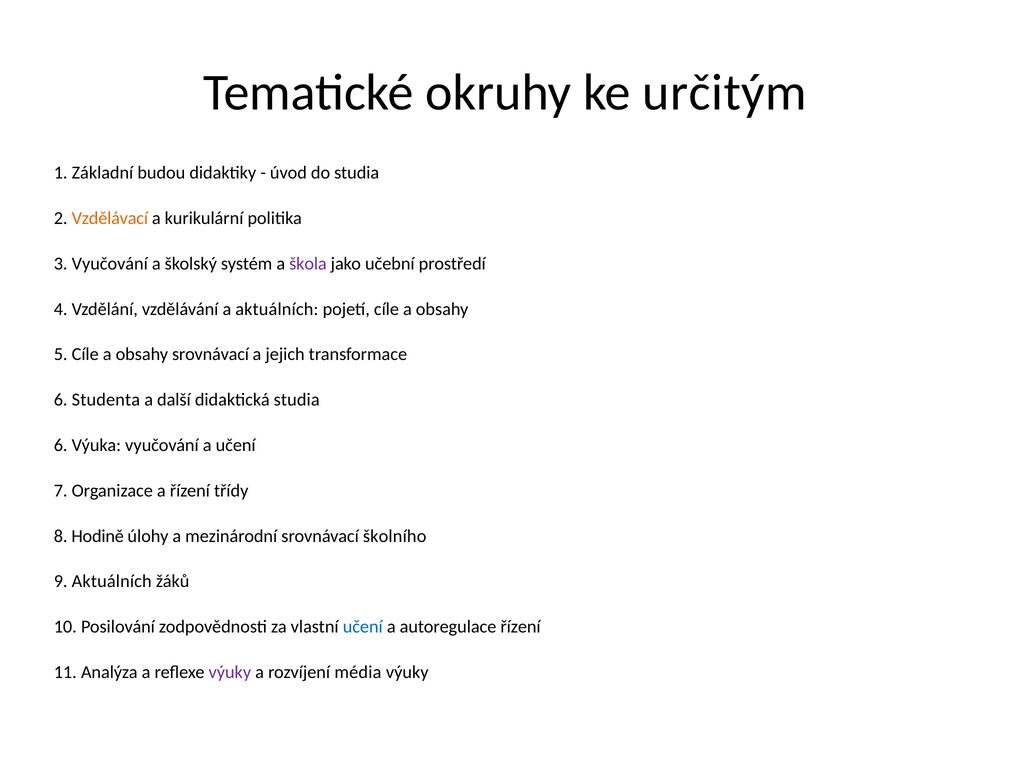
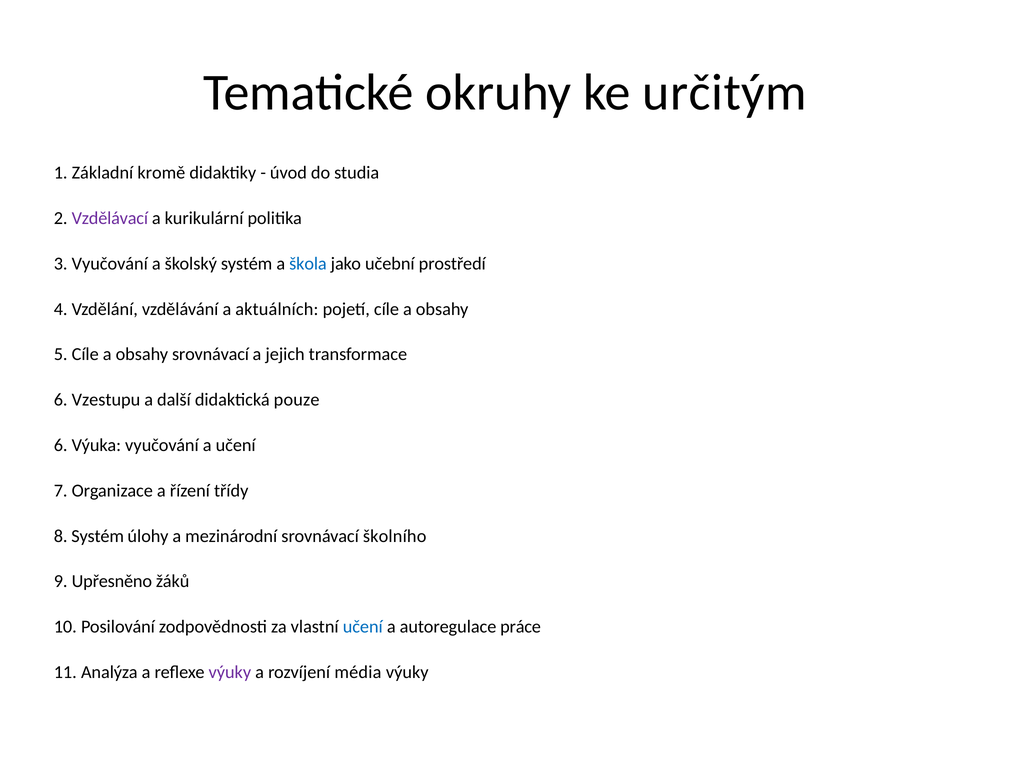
budou: budou -> kromě (161, 173)
Vzdělávací colour: orange -> purple (110, 218)
škola colour: purple -> blue (308, 264)
Studenta: Studenta -> Vzestupu (106, 400)
didaktická studia: studia -> pouze (297, 400)
8 Hodině: Hodině -> Systém (98, 536)
9 Aktuálních: Aktuálních -> Upřesněno (112, 582)
autoregulace řízení: řízení -> práce (521, 627)
